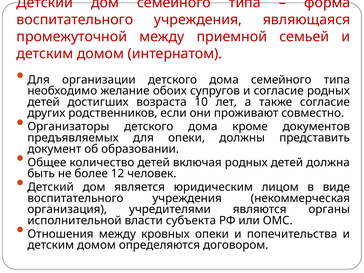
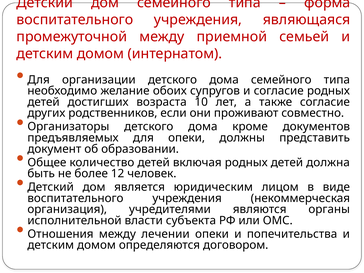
кровных: кровных -> лечении (165, 234)
